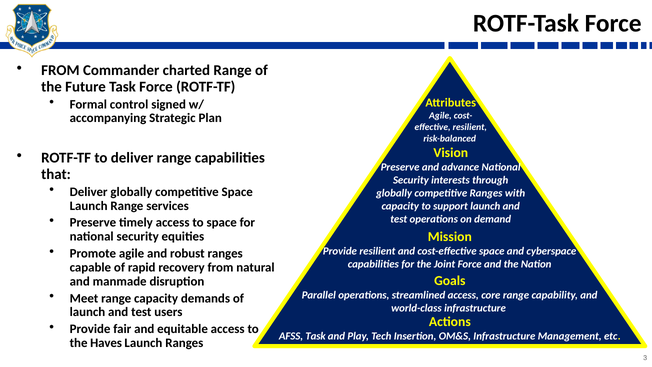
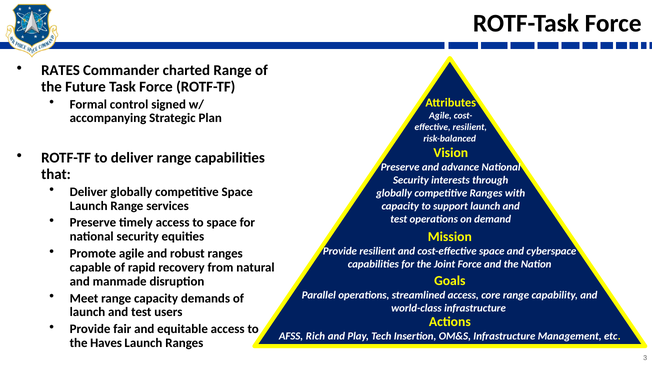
FROM: FROM -> RATES (61, 70)
AFSS Task: Task -> Rich (315, 336)
